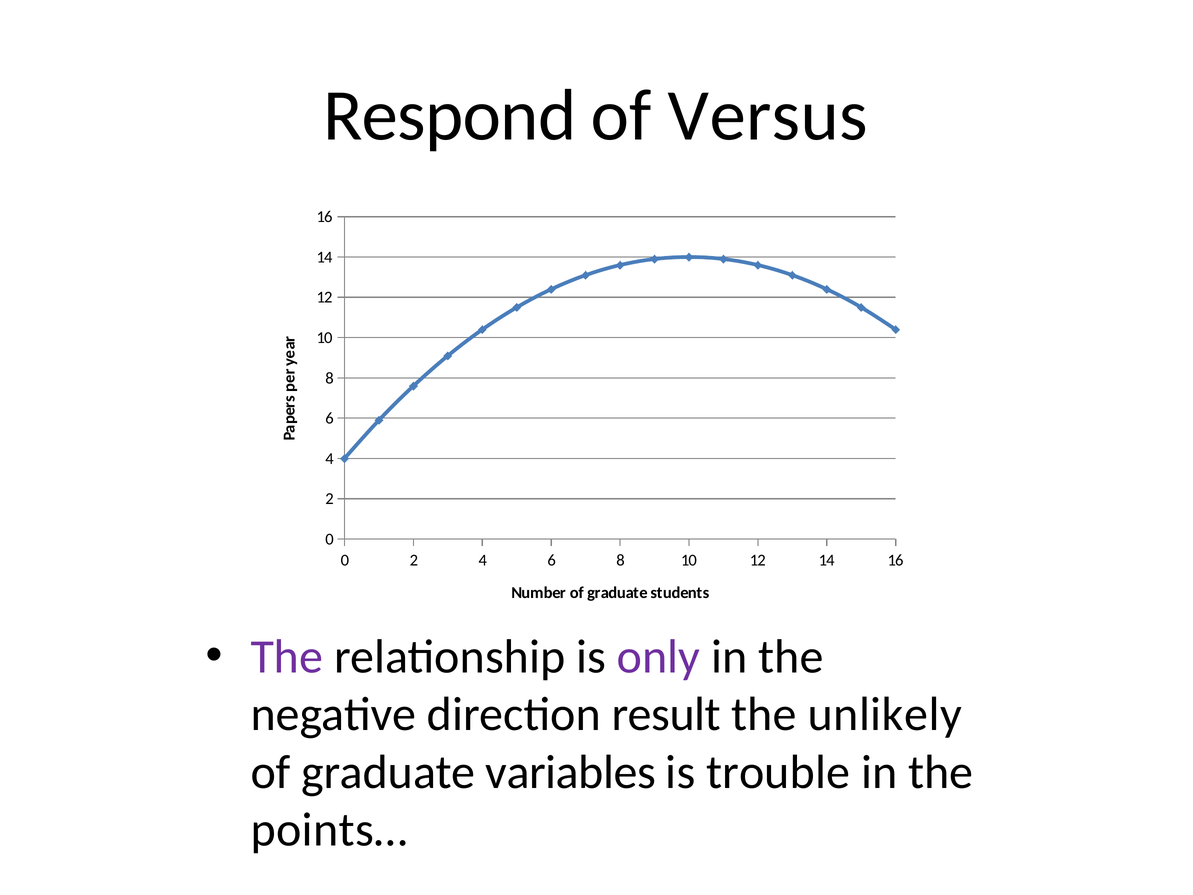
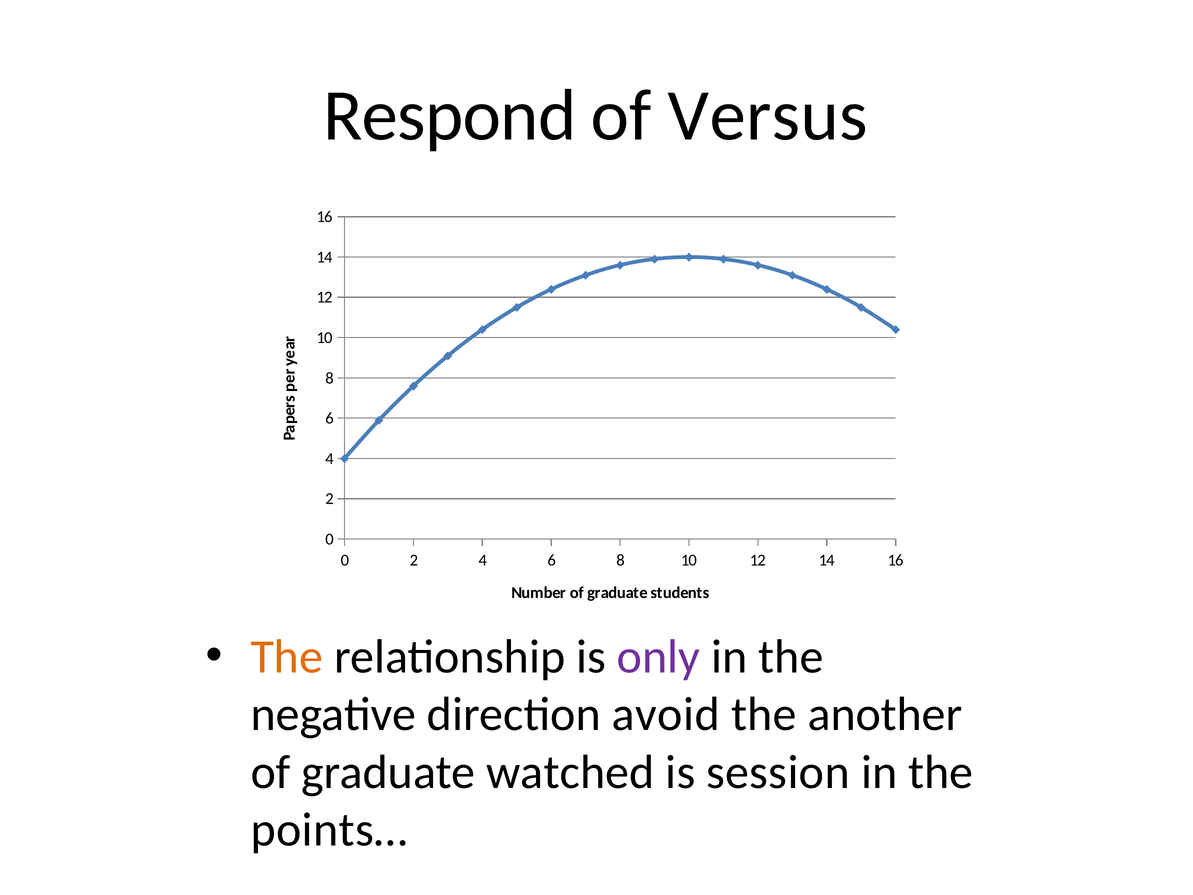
The colour: purple -> orange (287, 657)
result: result -> avoid (666, 714)
unlikely: unlikely -> another (885, 714)
variables: variables -> watched (570, 772)
trouble: trouble -> session (778, 772)
